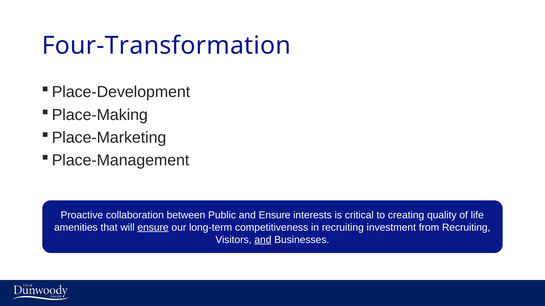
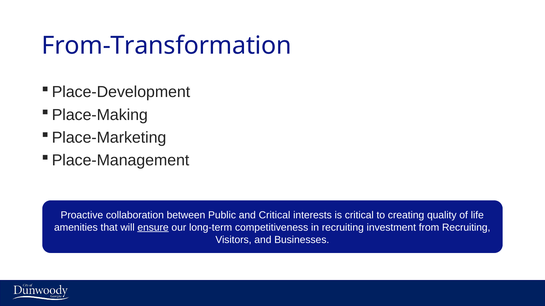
Four-Transformation: Four-Transformation -> From-Transformation (167, 46)
and Ensure: Ensure -> Critical (275, 216)
and underline: present -> none (263, 240)
